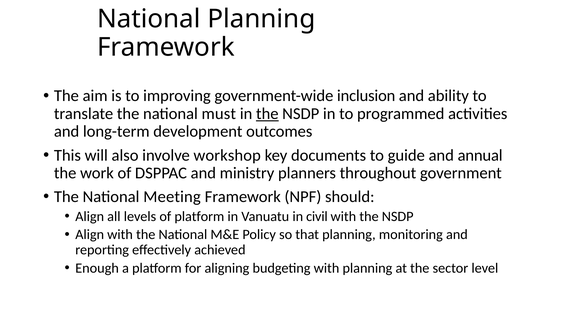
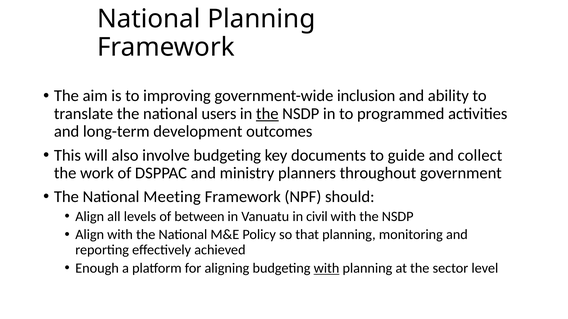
must: must -> users (219, 114)
involve workshop: workshop -> budgeting (227, 156)
annual: annual -> collect (480, 156)
of platform: platform -> between (199, 217)
with underline: none -> present (327, 269)
